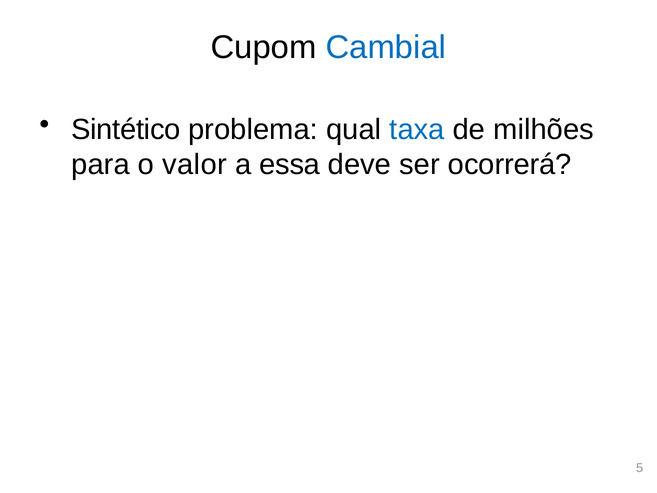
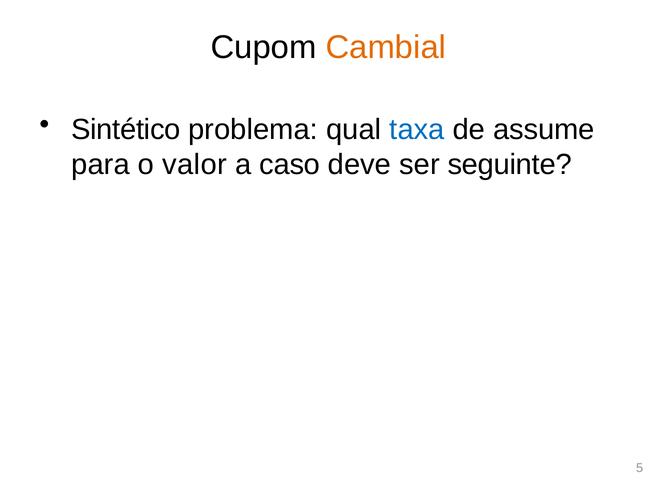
Cambial colour: blue -> orange (386, 47)
milhões: milhões -> assume (544, 129)
essa: essa -> caso (290, 165)
ocorrerá: ocorrerá -> seguinte (510, 165)
